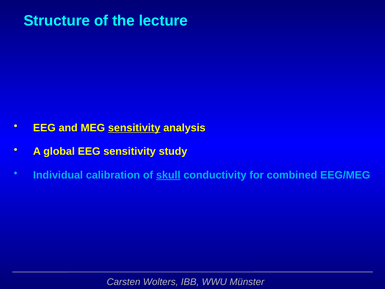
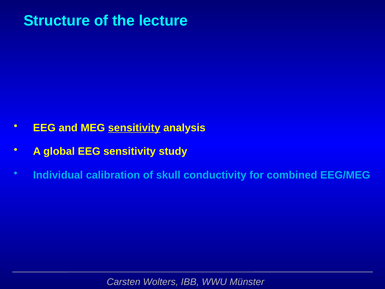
skull underline: present -> none (168, 175)
